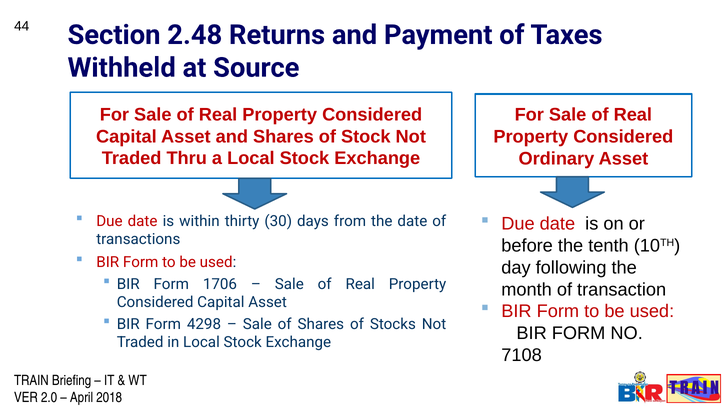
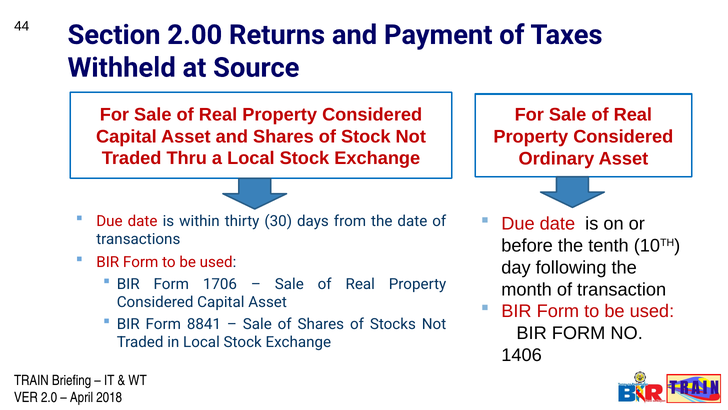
2.48: 2.48 -> 2.00 (195, 35)
4298: 4298 -> 8841 (204, 324)
7108: 7108 -> 1406 (522, 355)
